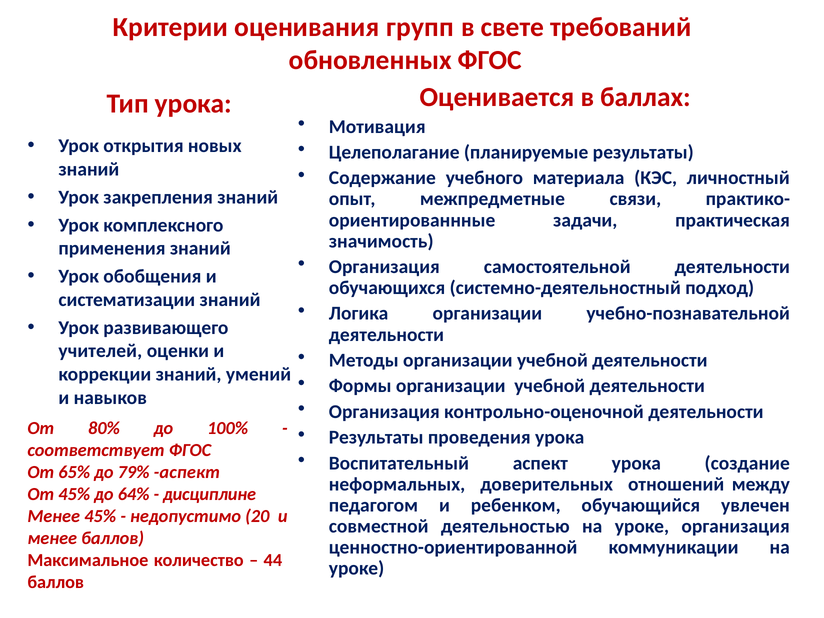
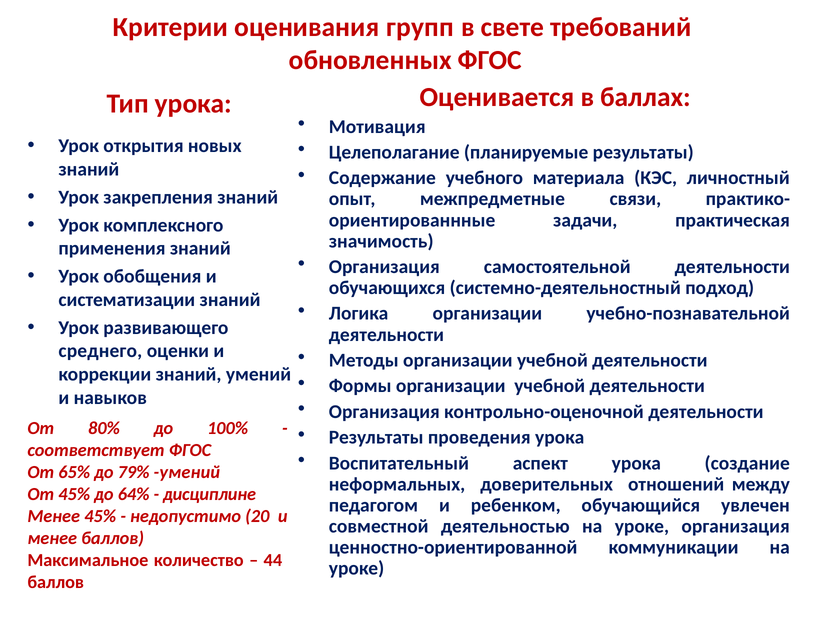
учителей: учителей -> среднего (100, 351)
79% аспект: аспект -> умений (187, 472)
